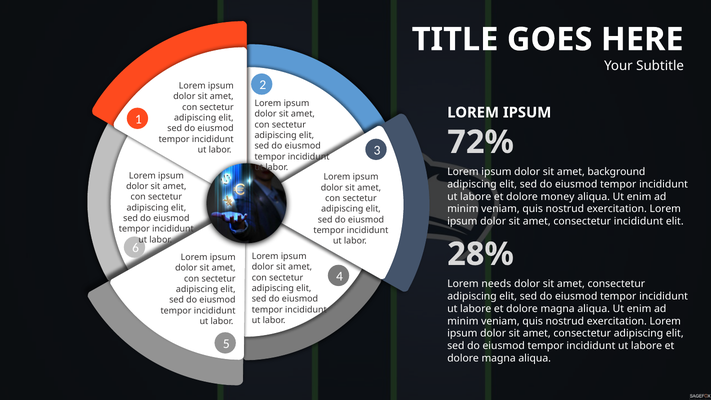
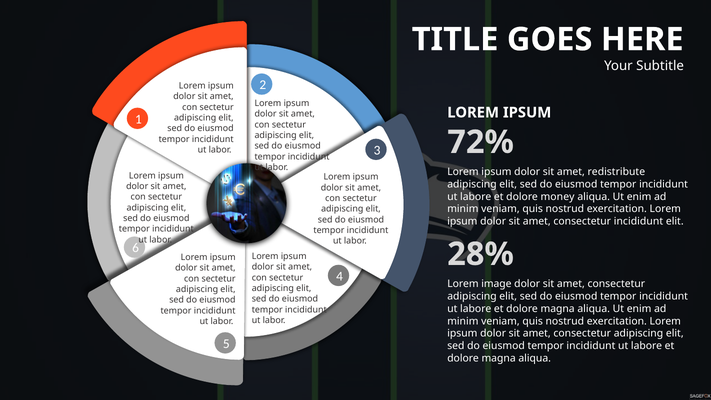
background: background -> redistribute (616, 172)
needs: needs -> image (496, 284)
